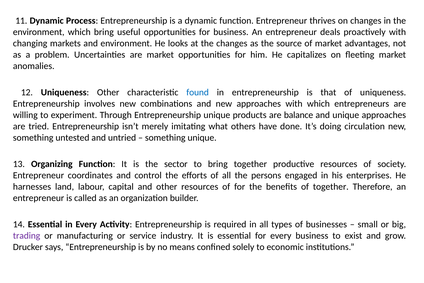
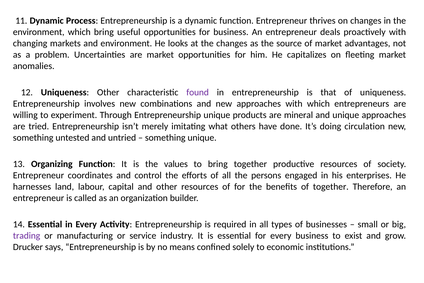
found colour: blue -> purple (198, 92)
balance: balance -> mineral (299, 115)
sector: sector -> values (176, 164)
